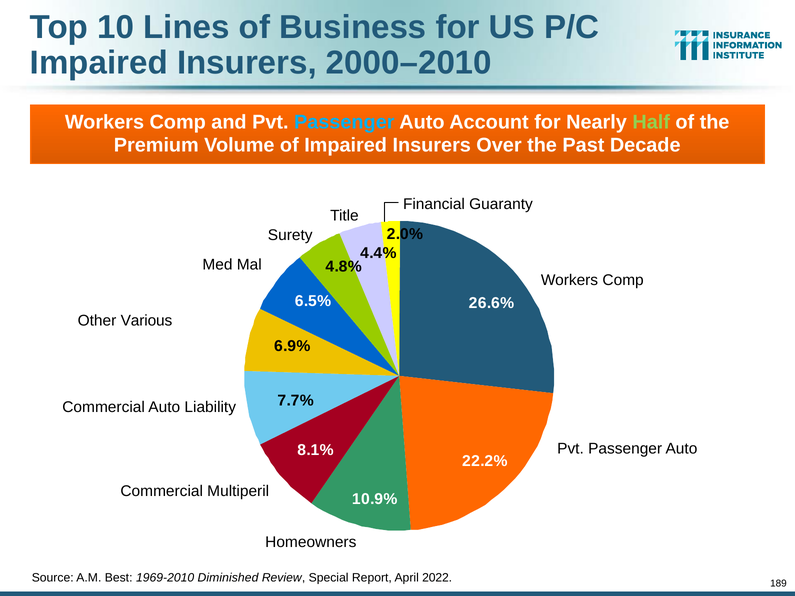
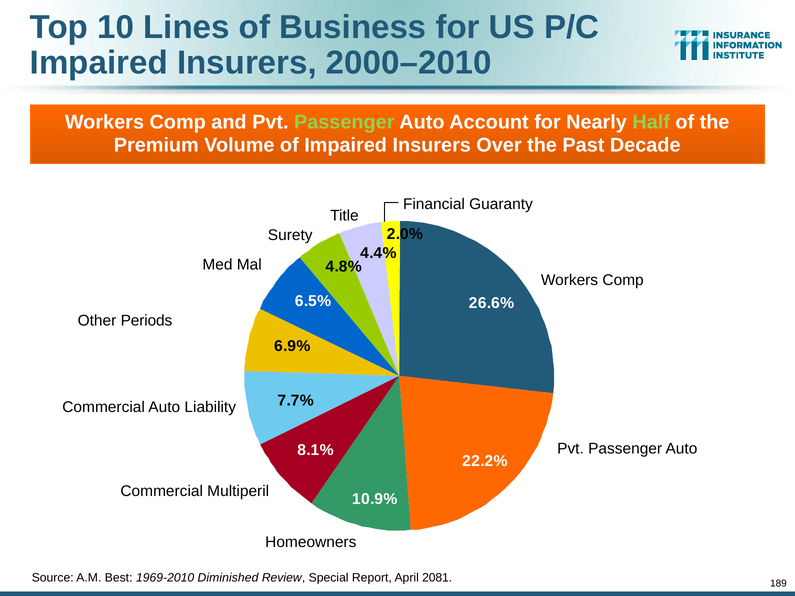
Passenger colour: light blue -> light green (344, 122)
Various: Various -> Periods (146, 321)
2022: 2022 -> 2081 (437, 578)
